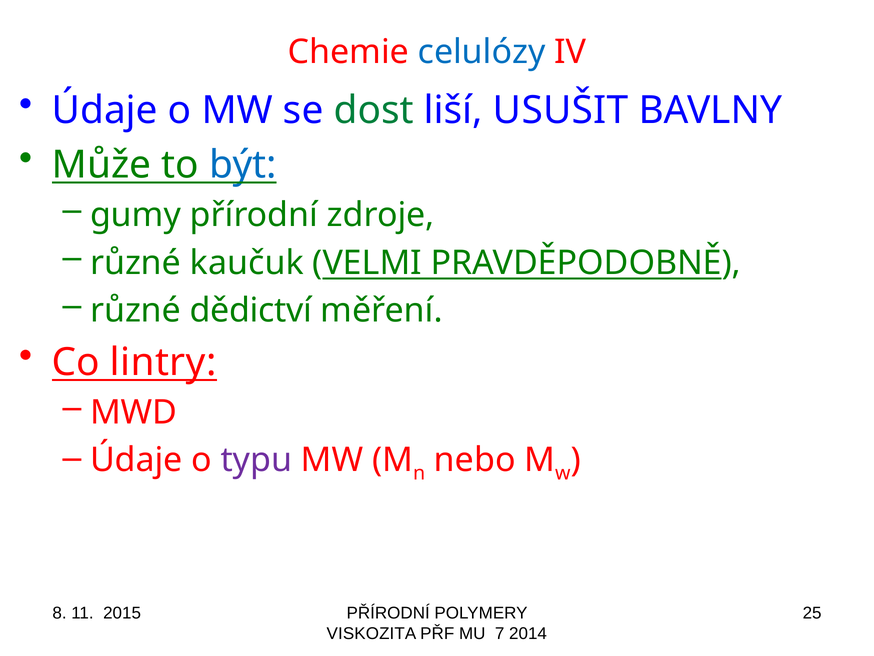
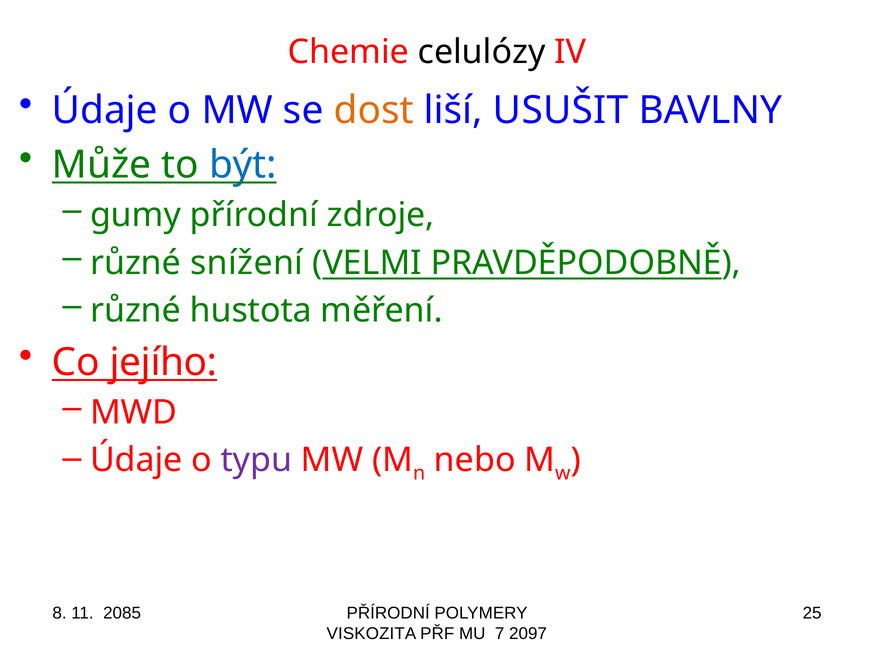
celulózy colour: blue -> black (482, 52)
dost colour: green -> orange (374, 110)
kaučuk: kaučuk -> snížení (247, 263)
dědictví: dědictví -> hustota (251, 310)
lintry: lintry -> jejího (164, 362)
2015: 2015 -> 2085 (122, 613)
2014: 2014 -> 2097 (528, 633)
